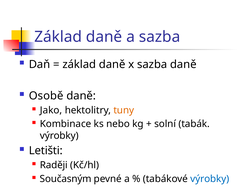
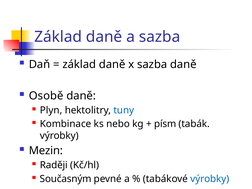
Jako: Jako -> Plyn (51, 110)
tuny colour: orange -> blue (124, 110)
solní: solní -> písm (165, 124)
Letišti: Letišti -> Mezin (46, 151)
